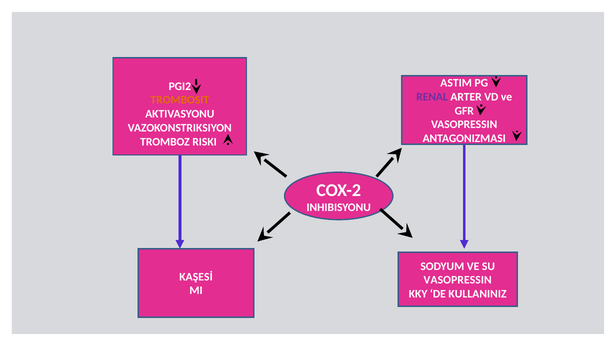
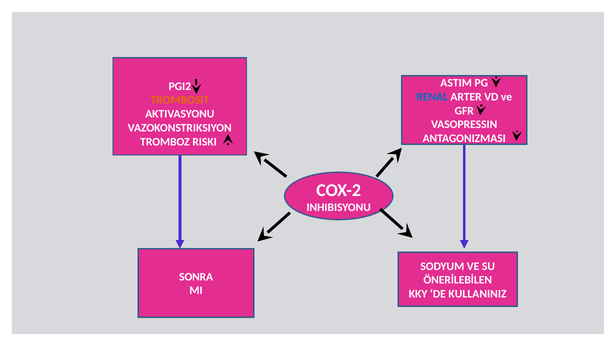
RENAL colour: purple -> blue (432, 97)
KAŞESİ: KAŞESİ -> SONRA (196, 277)
VASOPRESSIN: VASOPRESSIN -> ÖNERİLEBİLEN (458, 281)
